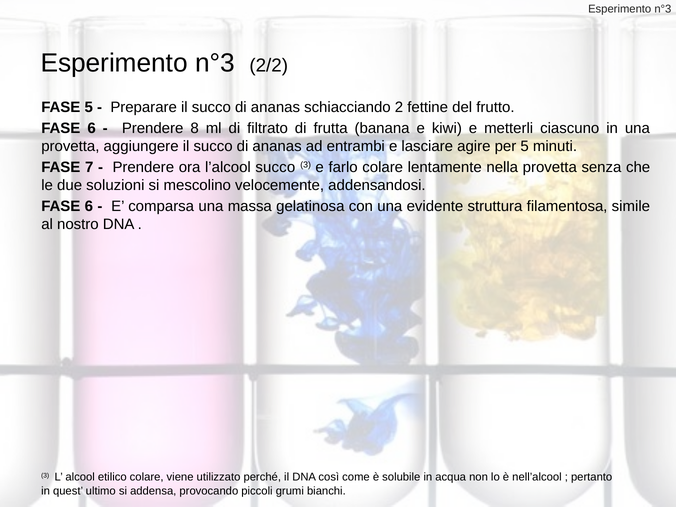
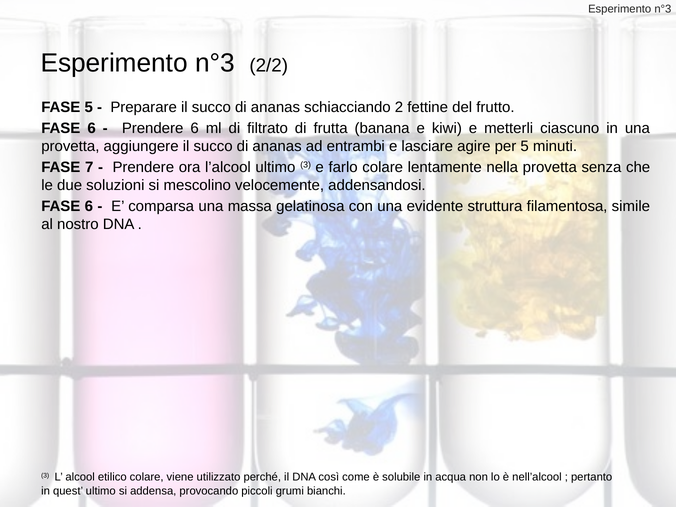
Prendere 8: 8 -> 6 (195, 128)
l’alcool succo: succo -> ultimo (275, 167)
